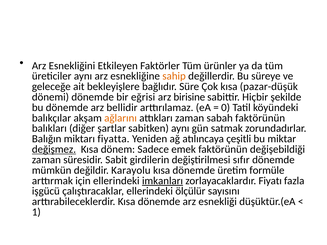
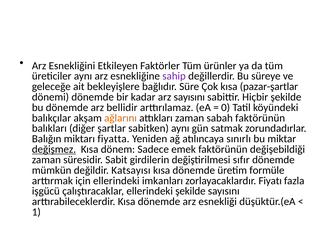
sahip colour: orange -> purple (174, 76)
pazar-düşük: pazar-düşük -> pazar-şartlar (269, 87)
eğrisi: eğrisi -> kadar (143, 97)
arz birisine: birisine -> sayısını (189, 97)
çeşitli: çeşitli -> sınırlı (239, 139)
Karayolu: Karayolu -> Katsayısı (131, 170)
imkanları underline: present -> none (162, 181)
ellerindeki ölçülür: ölçülür -> şekilde (190, 191)
